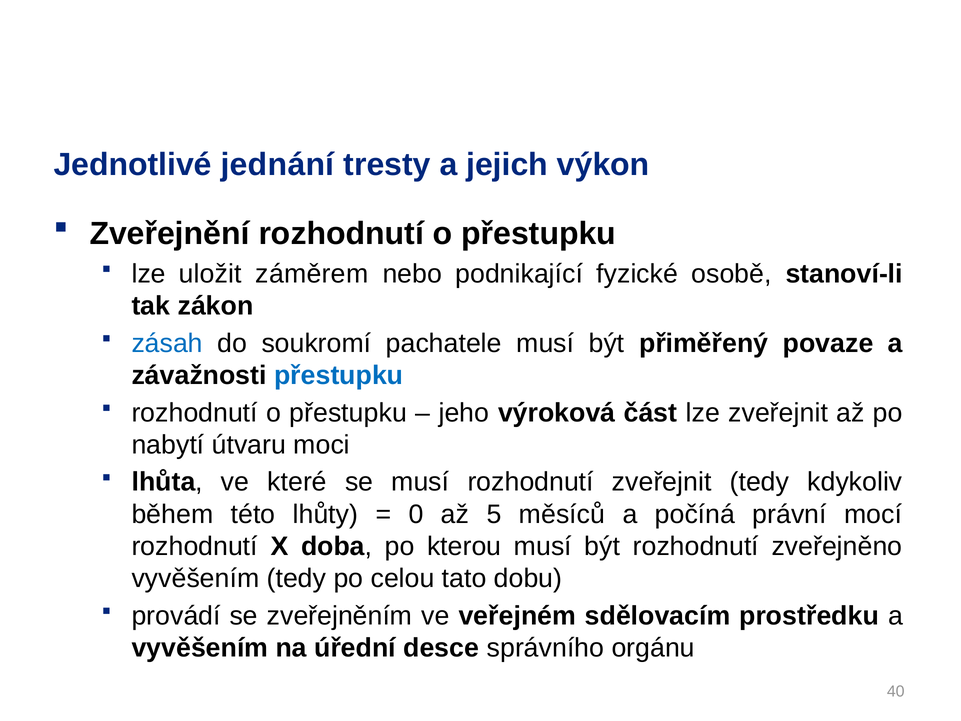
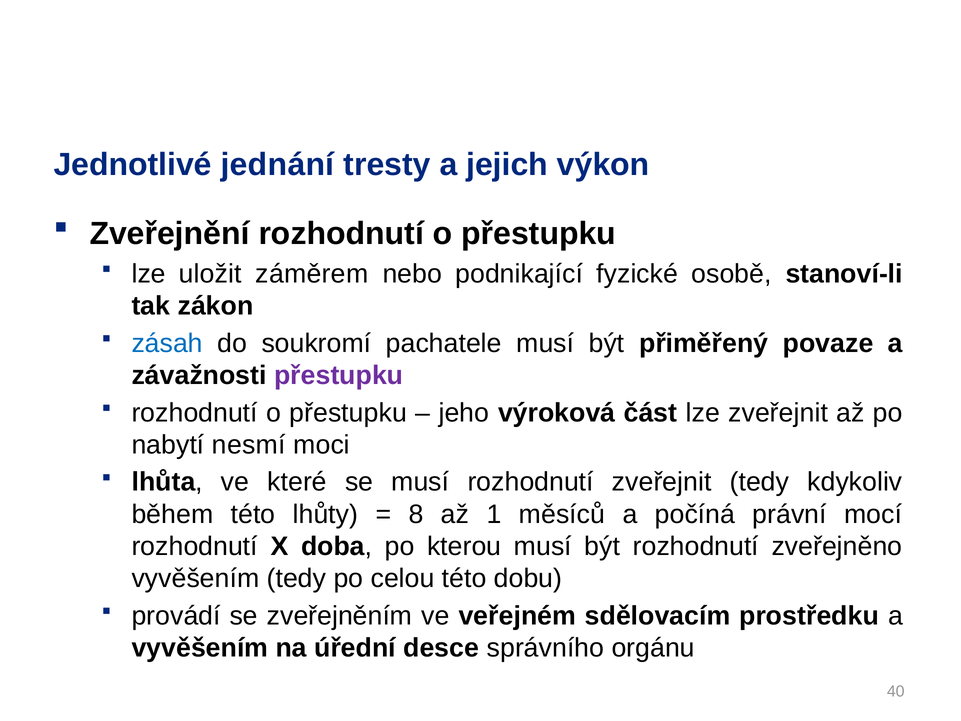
přestupku colour: blue -> purple (339, 375)
útvaru: útvaru -> nesmí (249, 445)
0: 0 -> 8 (416, 514)
5: 5 -> 1 (494, 514)
celou tato: tato -> této (464, 578)
